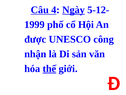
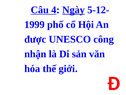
thế underline: present -> none (49, 68)
